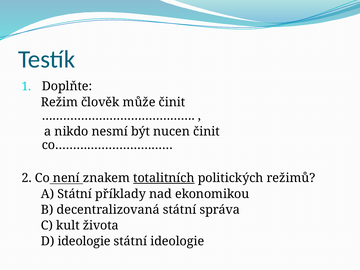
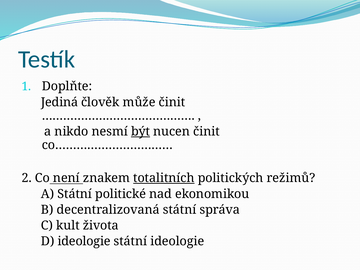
Režim: Režim -> Jediná (59, 102)
být underline: none -> present (141, 131)
příklady: příklady -> politické (121, 194)
